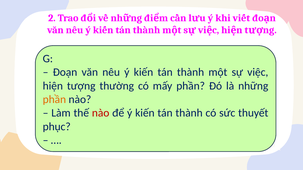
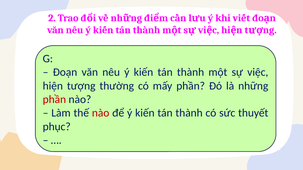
phần colour: orange -> red (54, 100)
